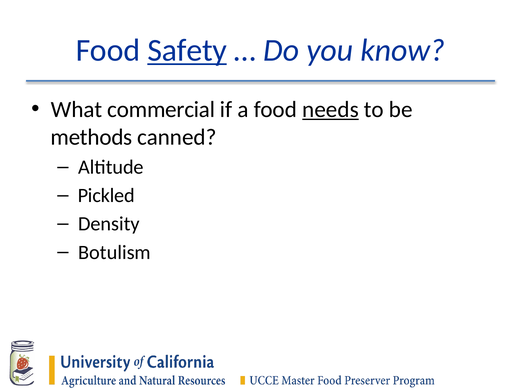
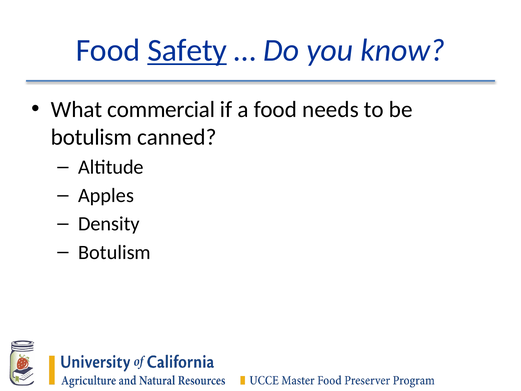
needs underline: present -> none (331, 109)
methods: methods -> botulism (91, 137)
Pickled: Pickled -> Apples (106, 195)
